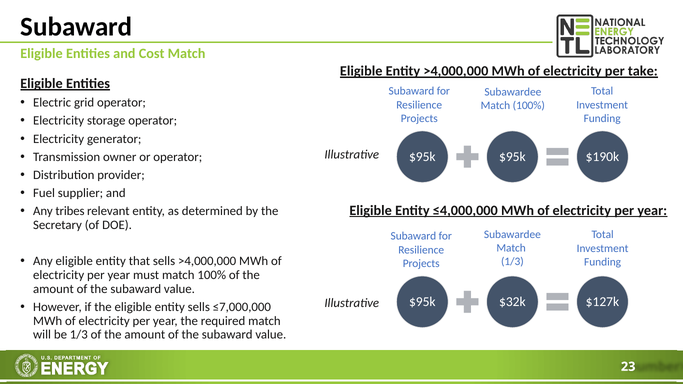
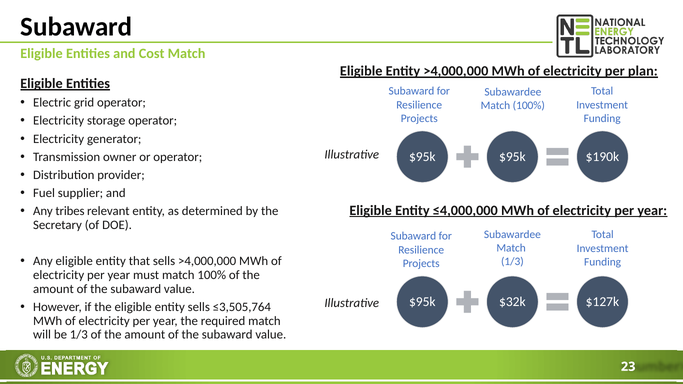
take: take -> plan (643, 71)
≤7,000,000: ≤7,000,000 -> ≤3,505,764 (242, 307)
